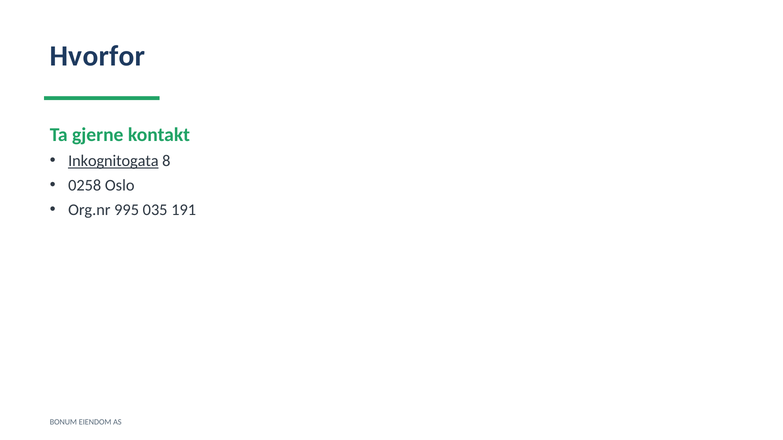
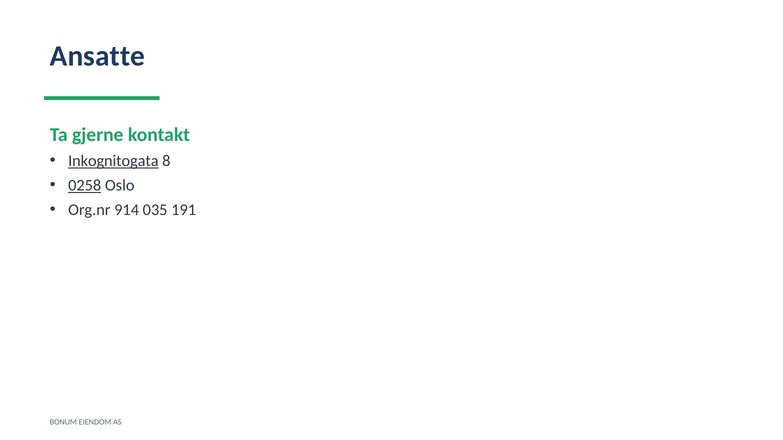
Hvorfor: Hvorfor -> Ansatte (97, 56)
0258 underline: none -> present (85, 185)
995: 995 -> 914 (127, 210)
